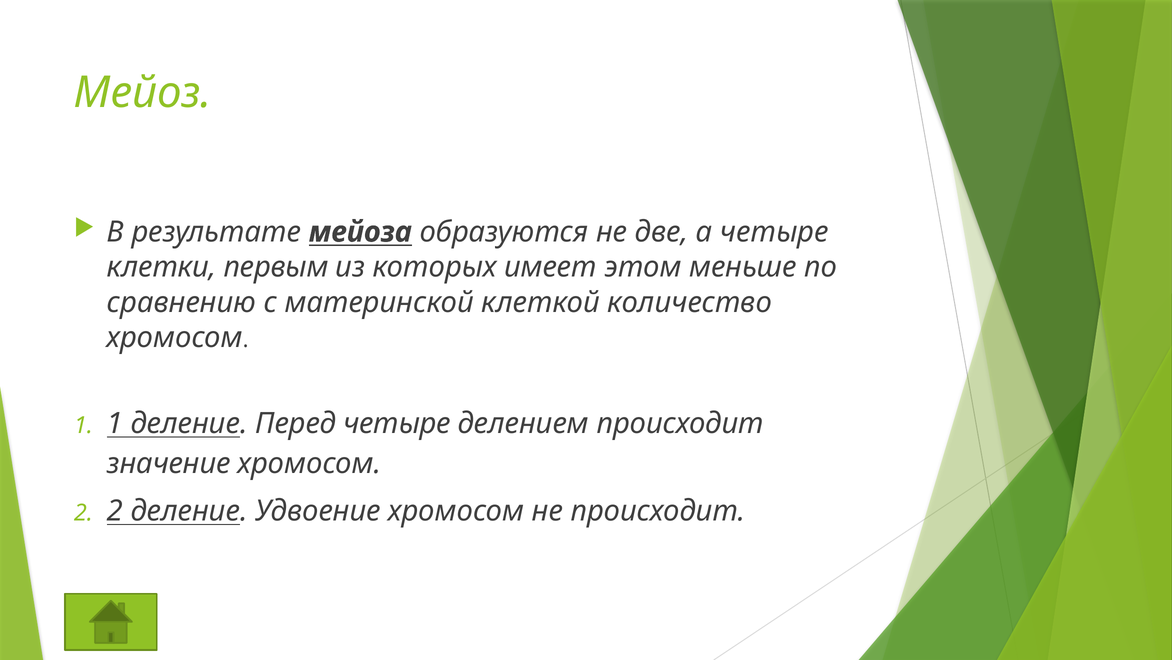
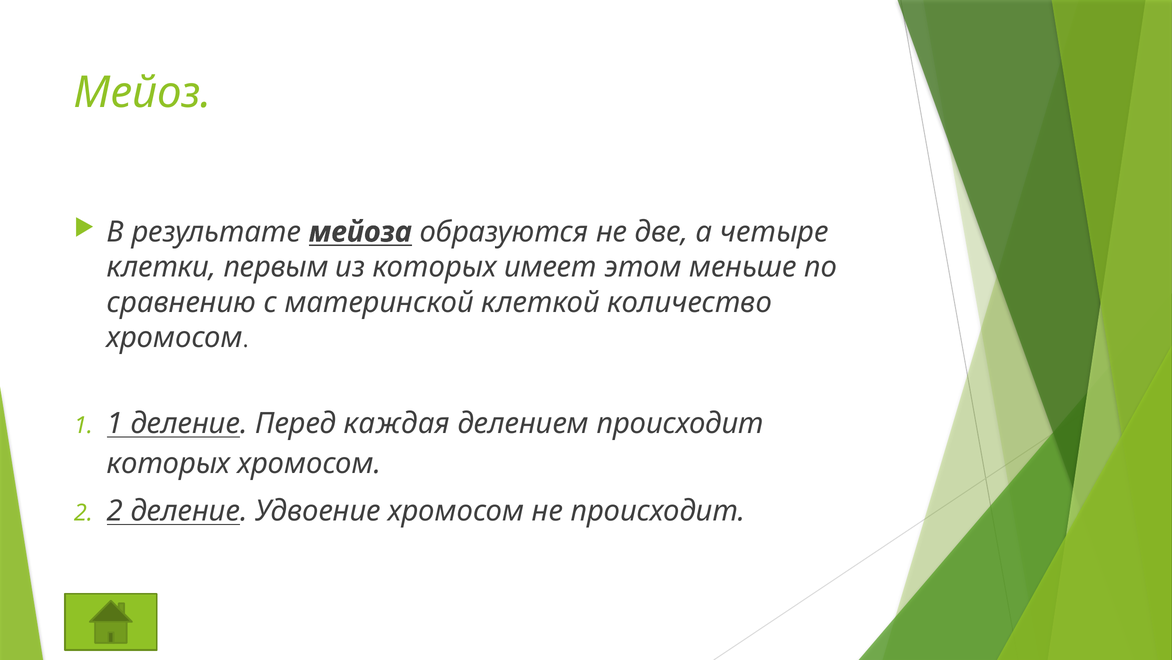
Перед четыре: четыре -> каждая (397, 423)
значение: значение -> которых (169, 463)
